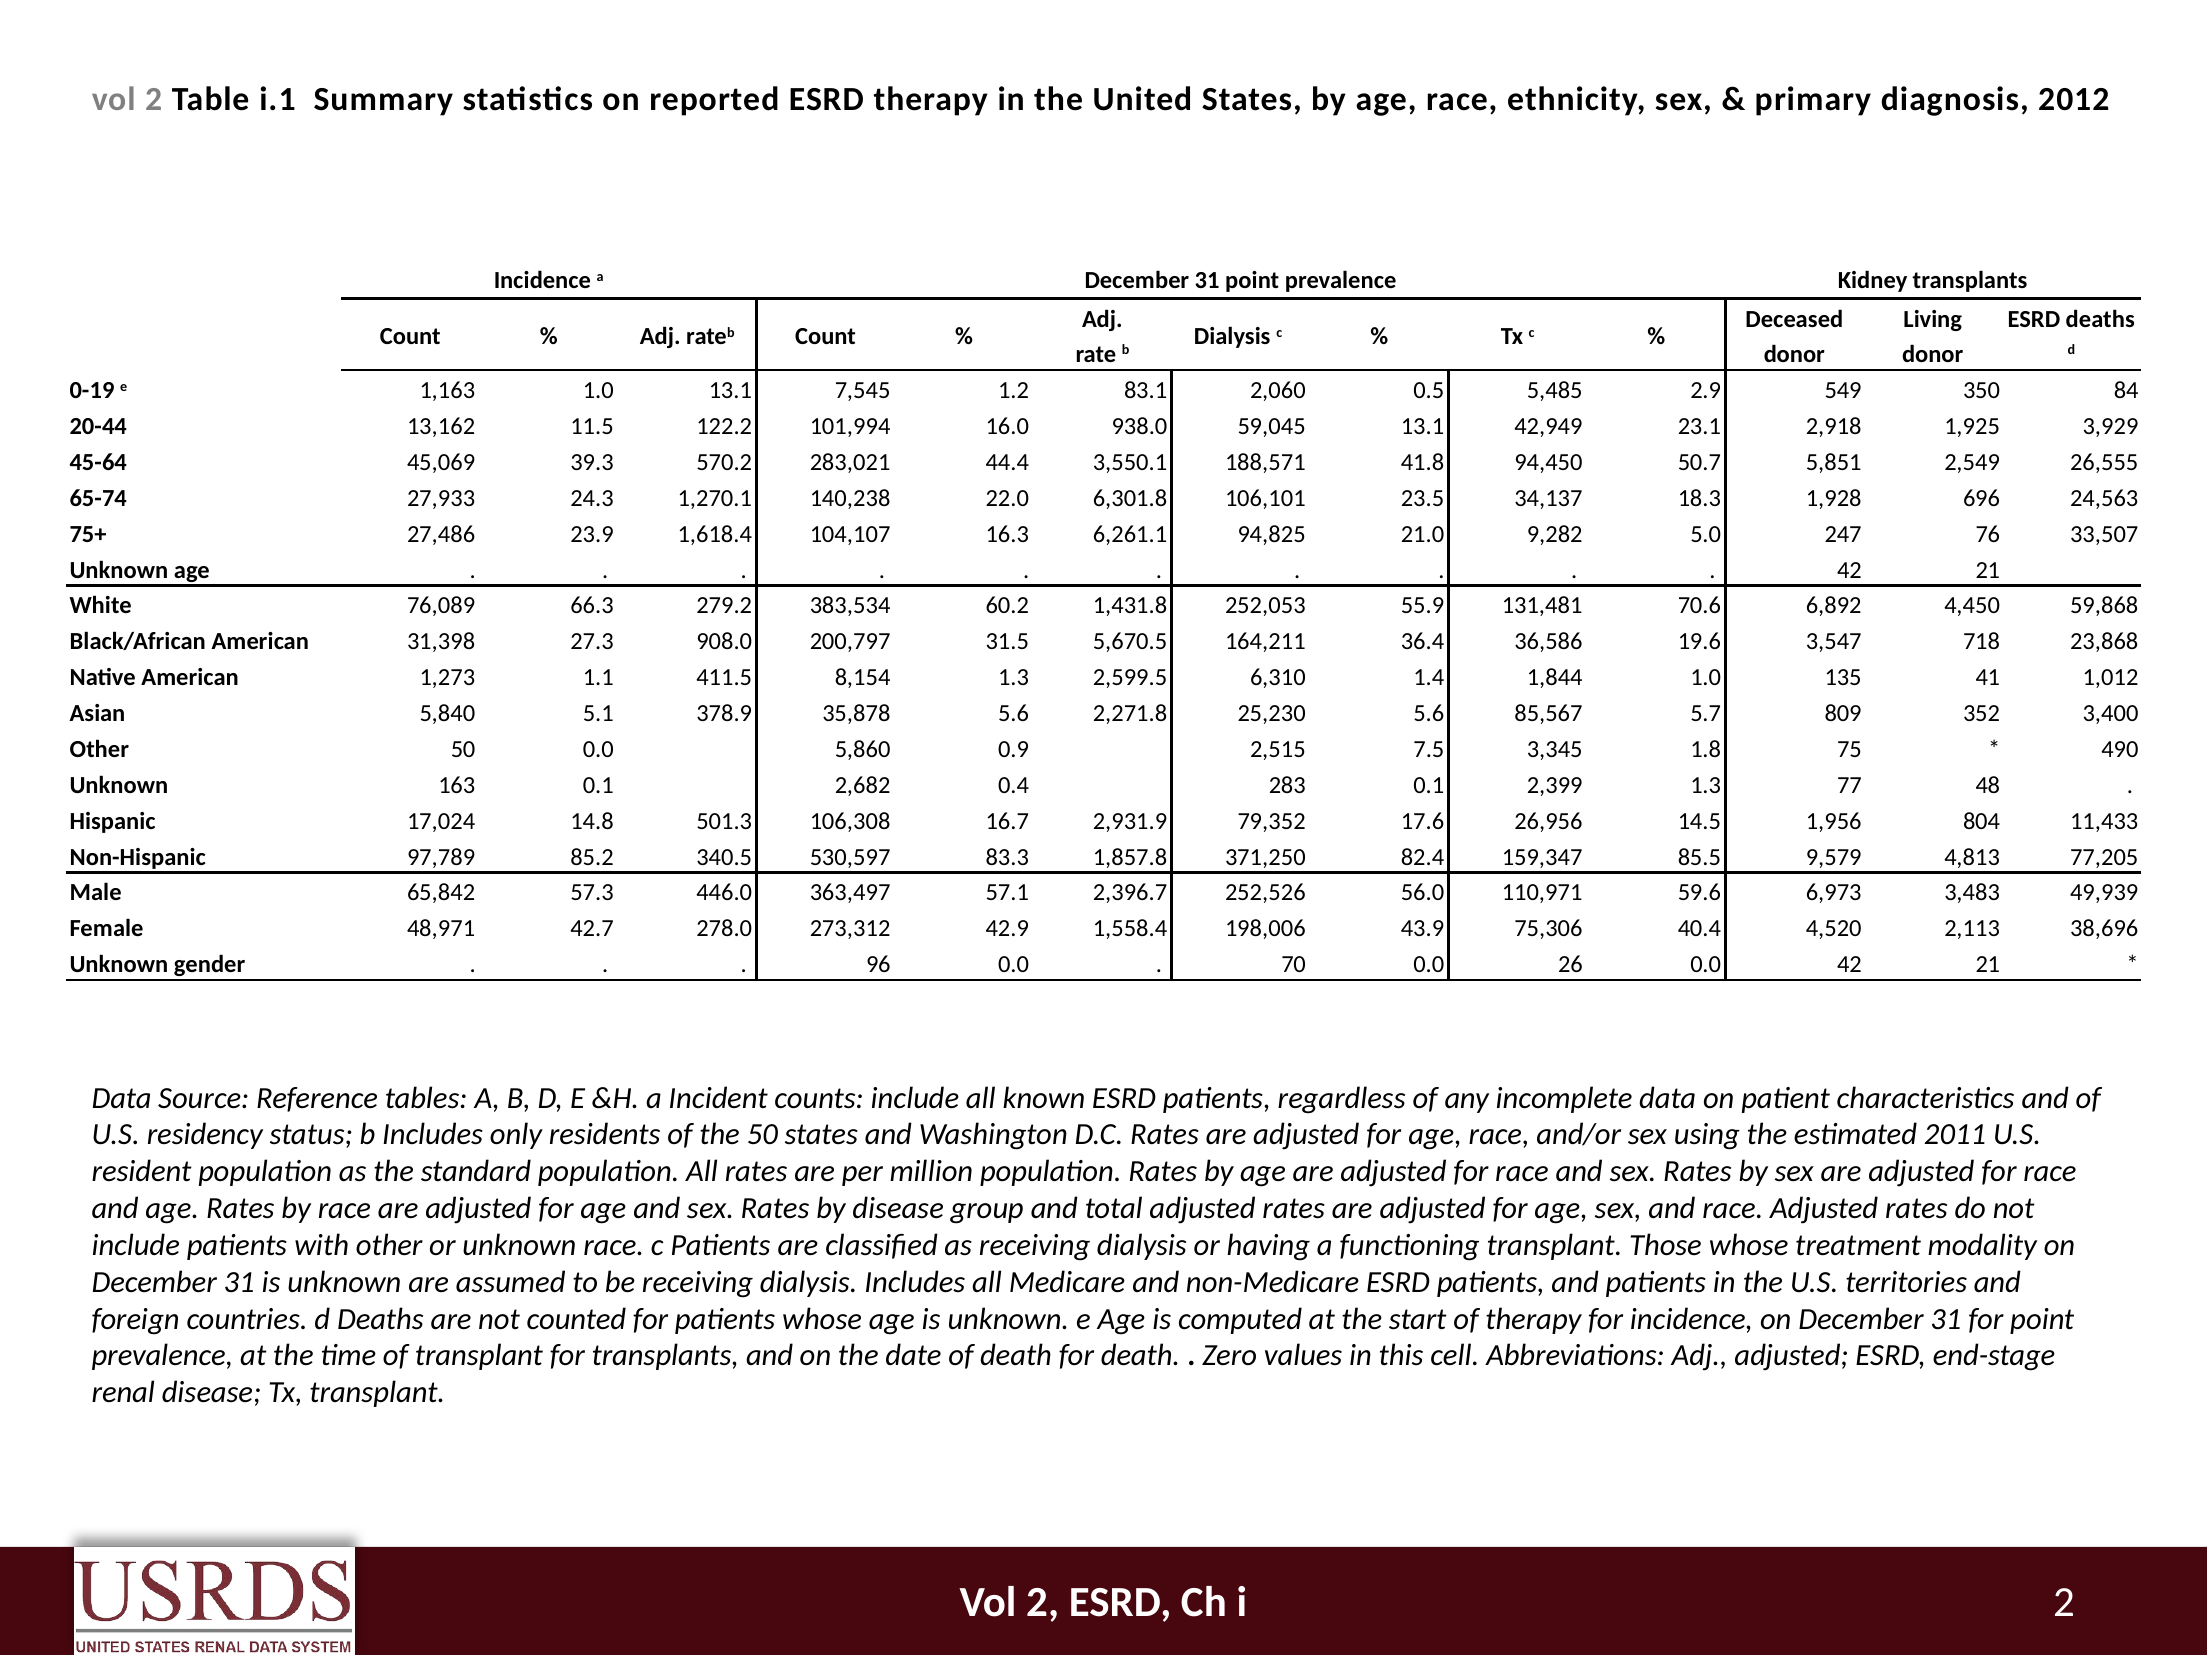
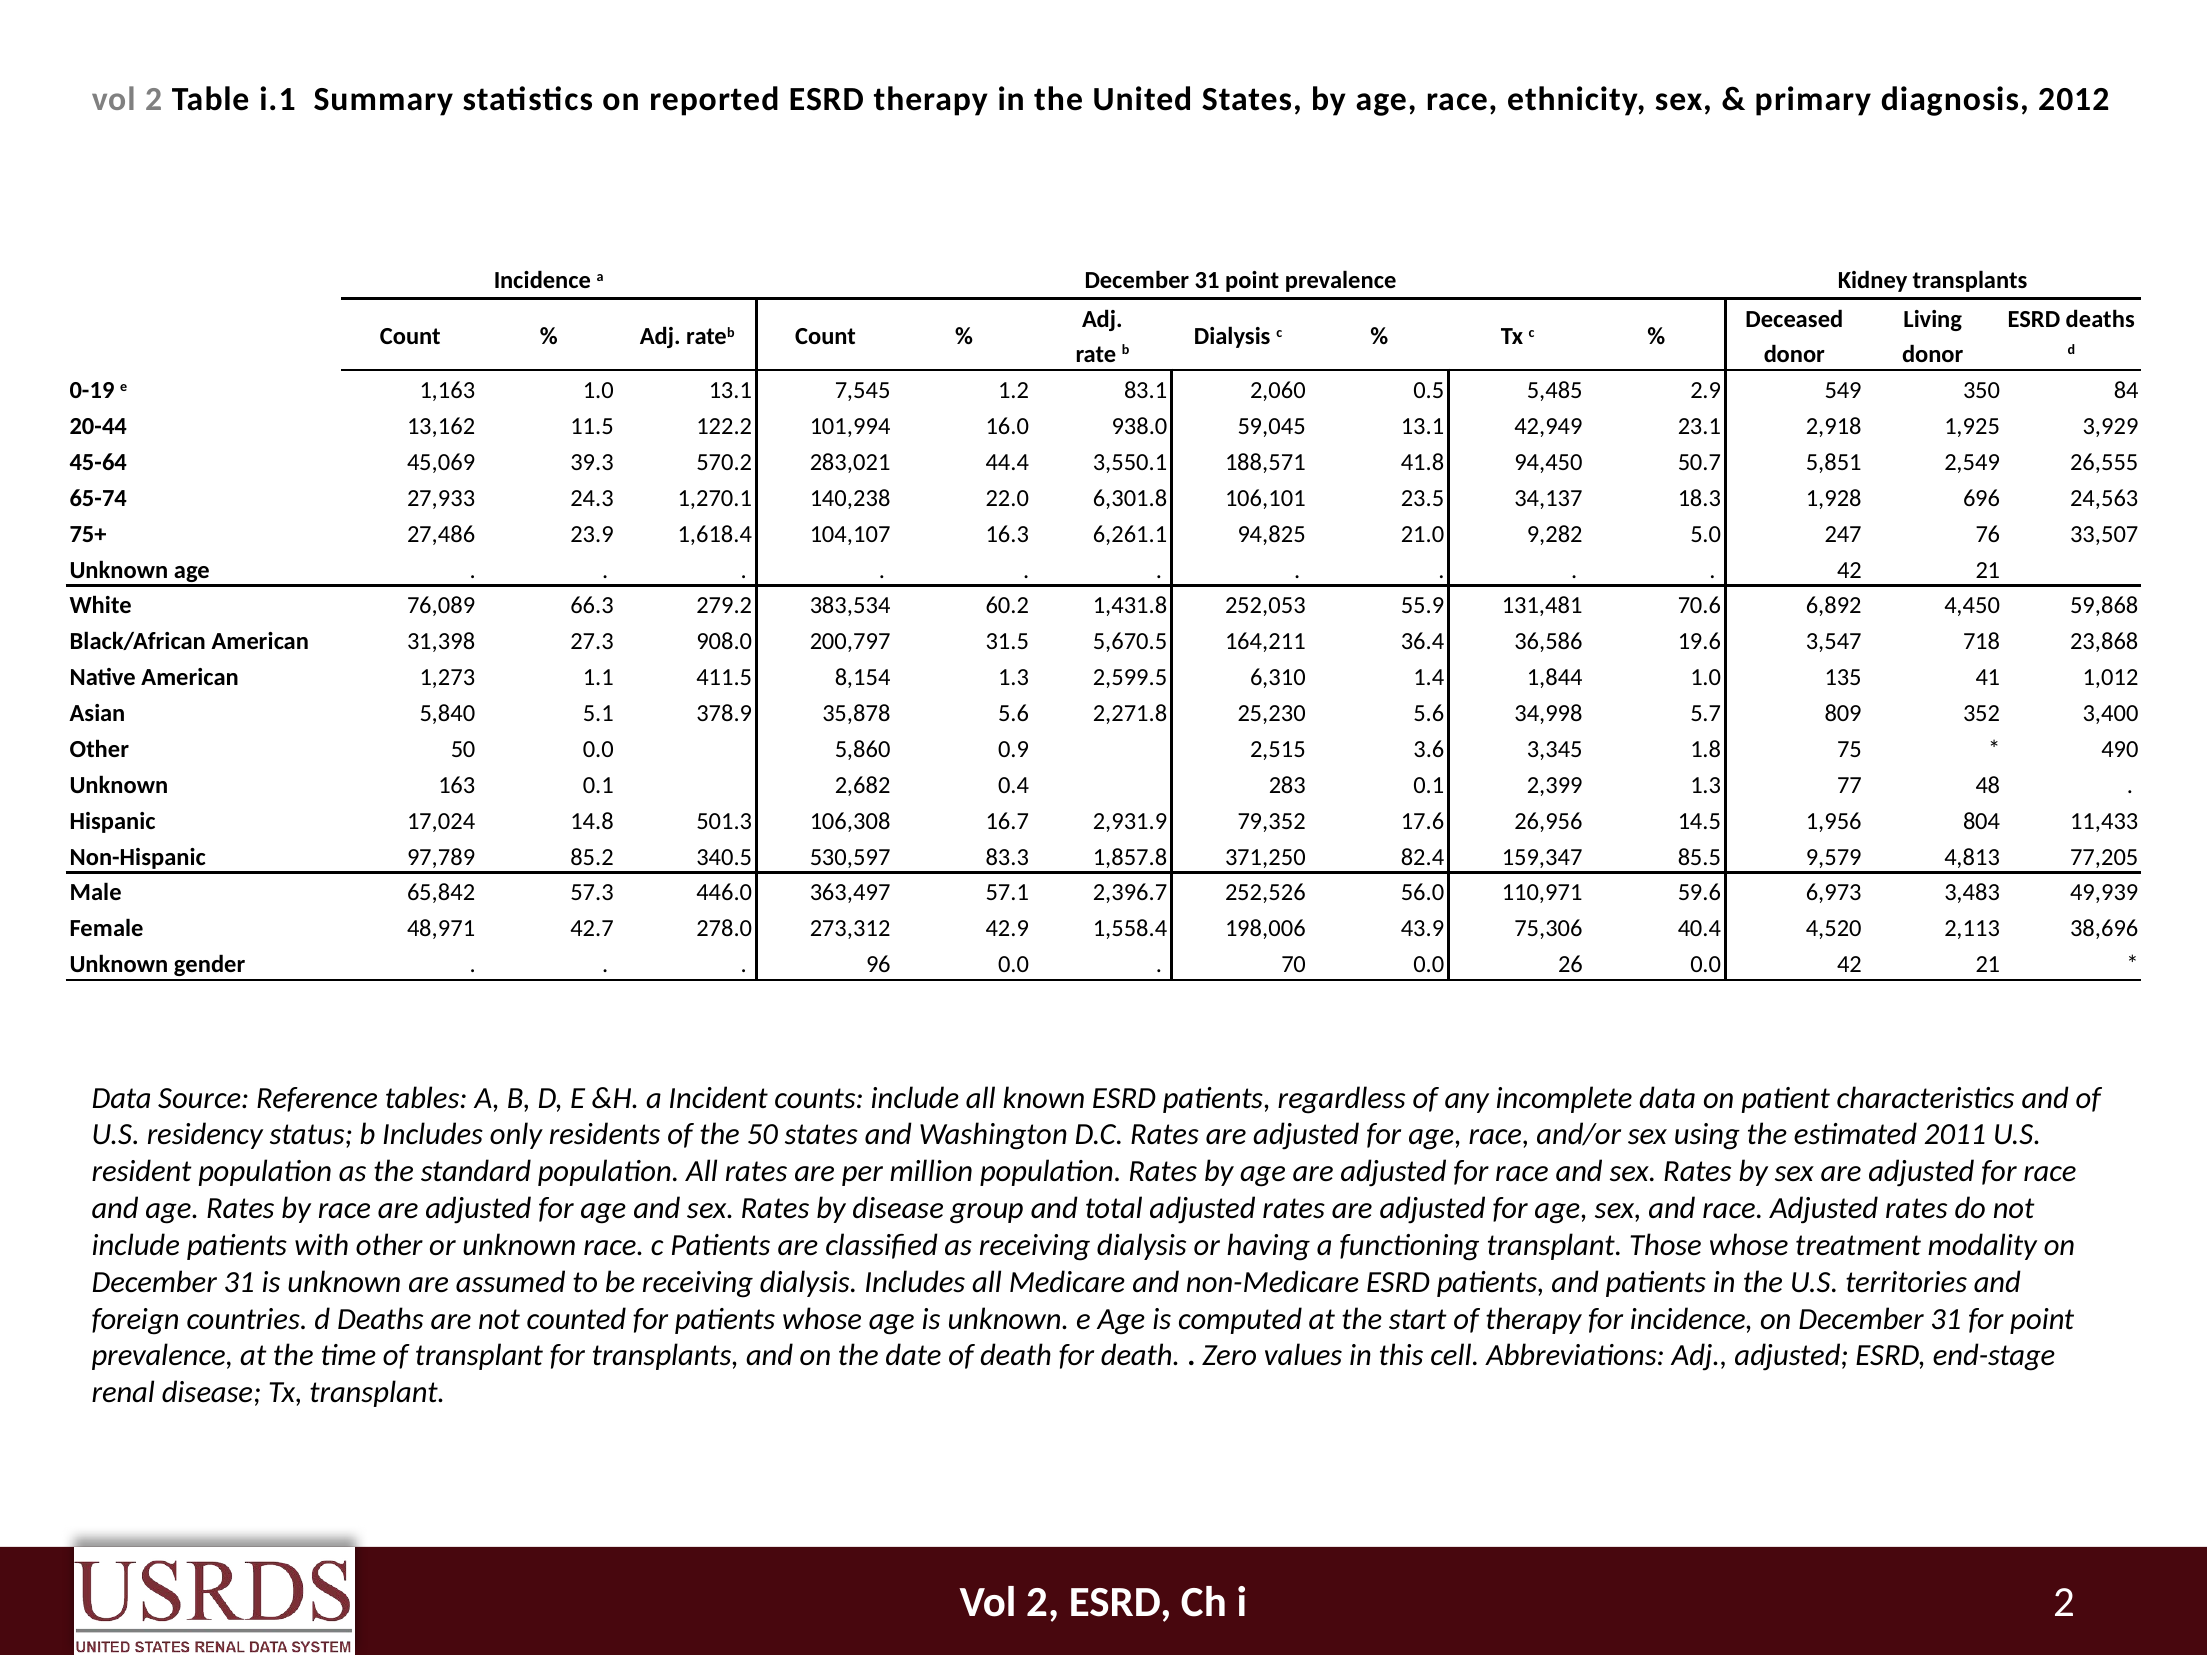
85,567: 85,567 -> 34,998 (1548, 714)
7.5: 7.5 -> 3.6 (1429, 750)
